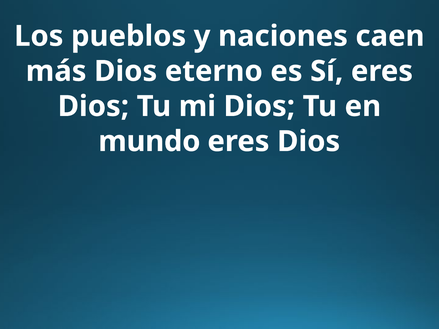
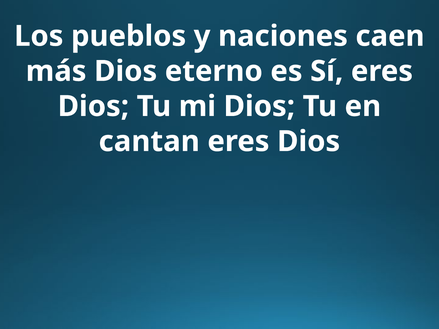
mundo: mundo -> cantan (149, 142)
